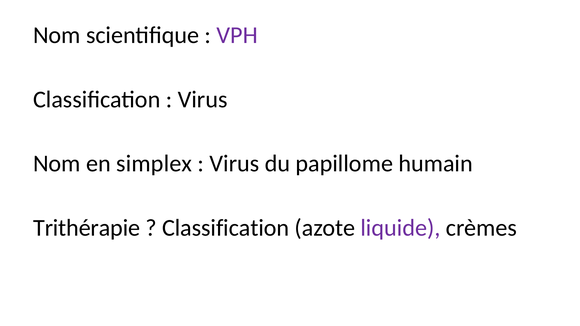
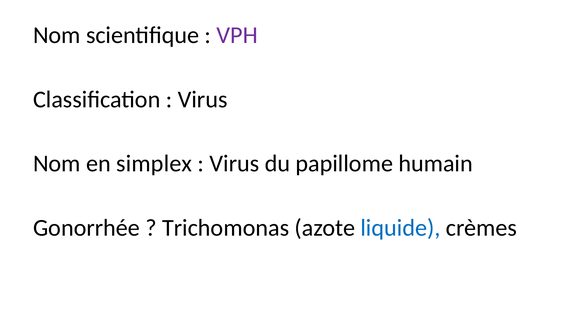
Trithérapie: Trithérapie -> Gonorrhée (87, 228)
Classification: Classification -> Trichomonas (226, 228)
liquide colour: purple -> blue (400, 228)
